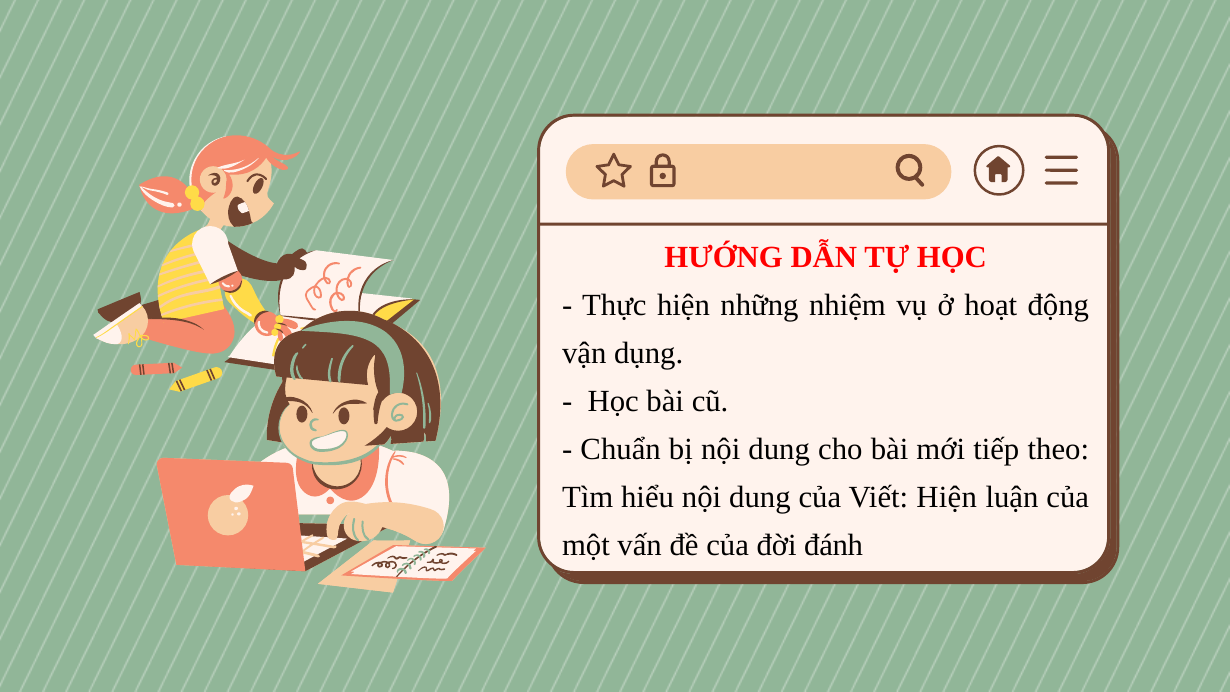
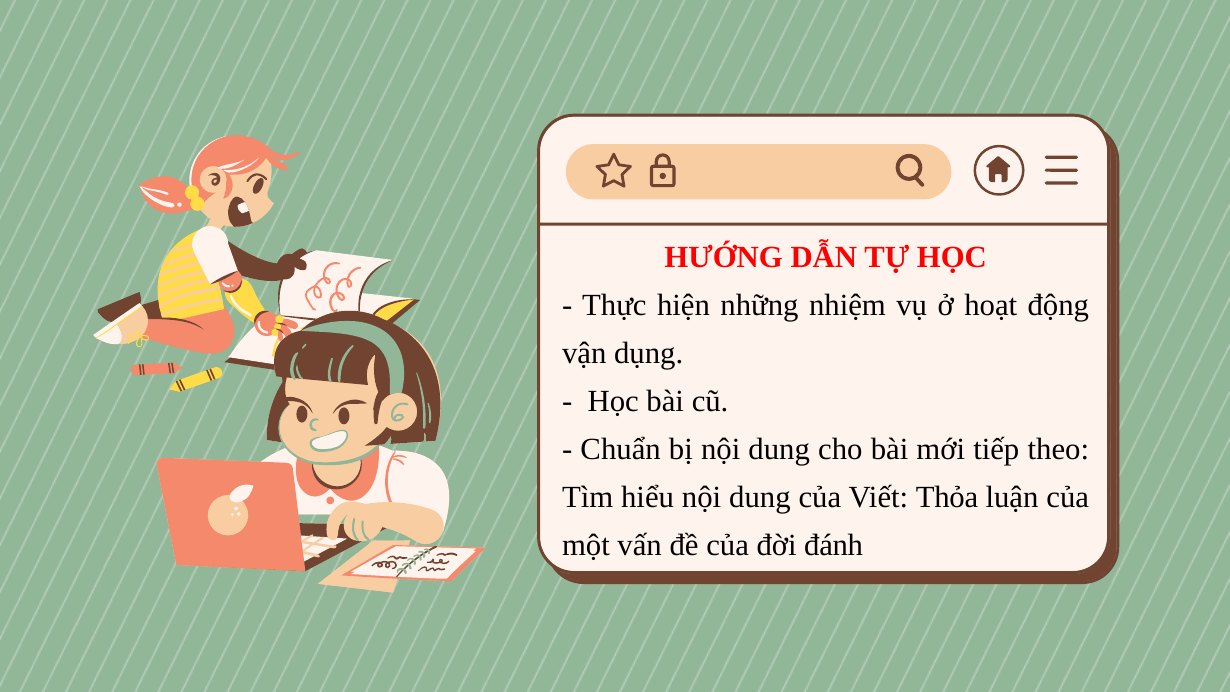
Viết Hiện: Hiện -> Thỏa (947, 497)
